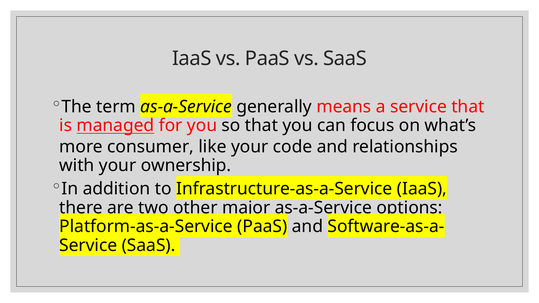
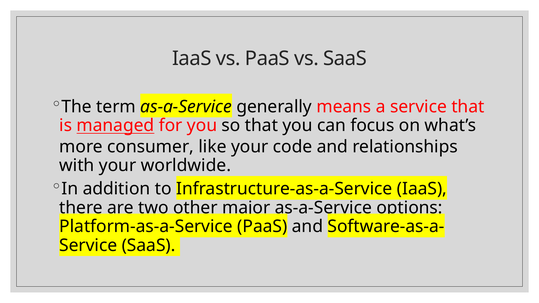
ownership: ownership -> worldwide (186, 166)
